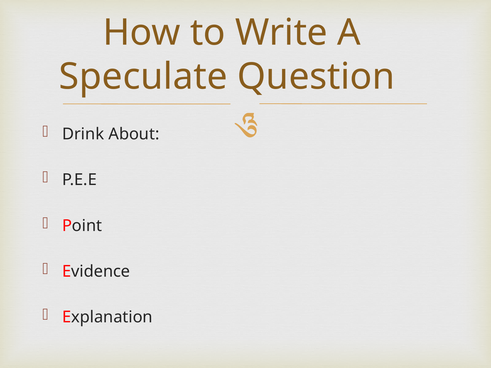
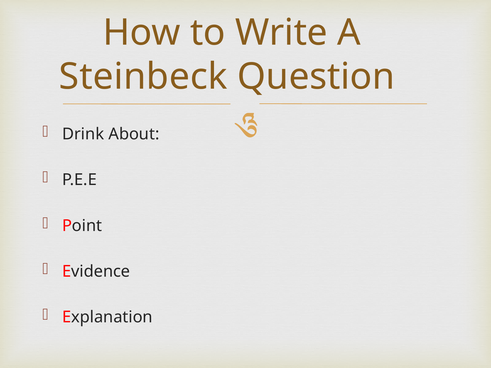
Speculate: Speculate -> Steinbeck (143, 77)
